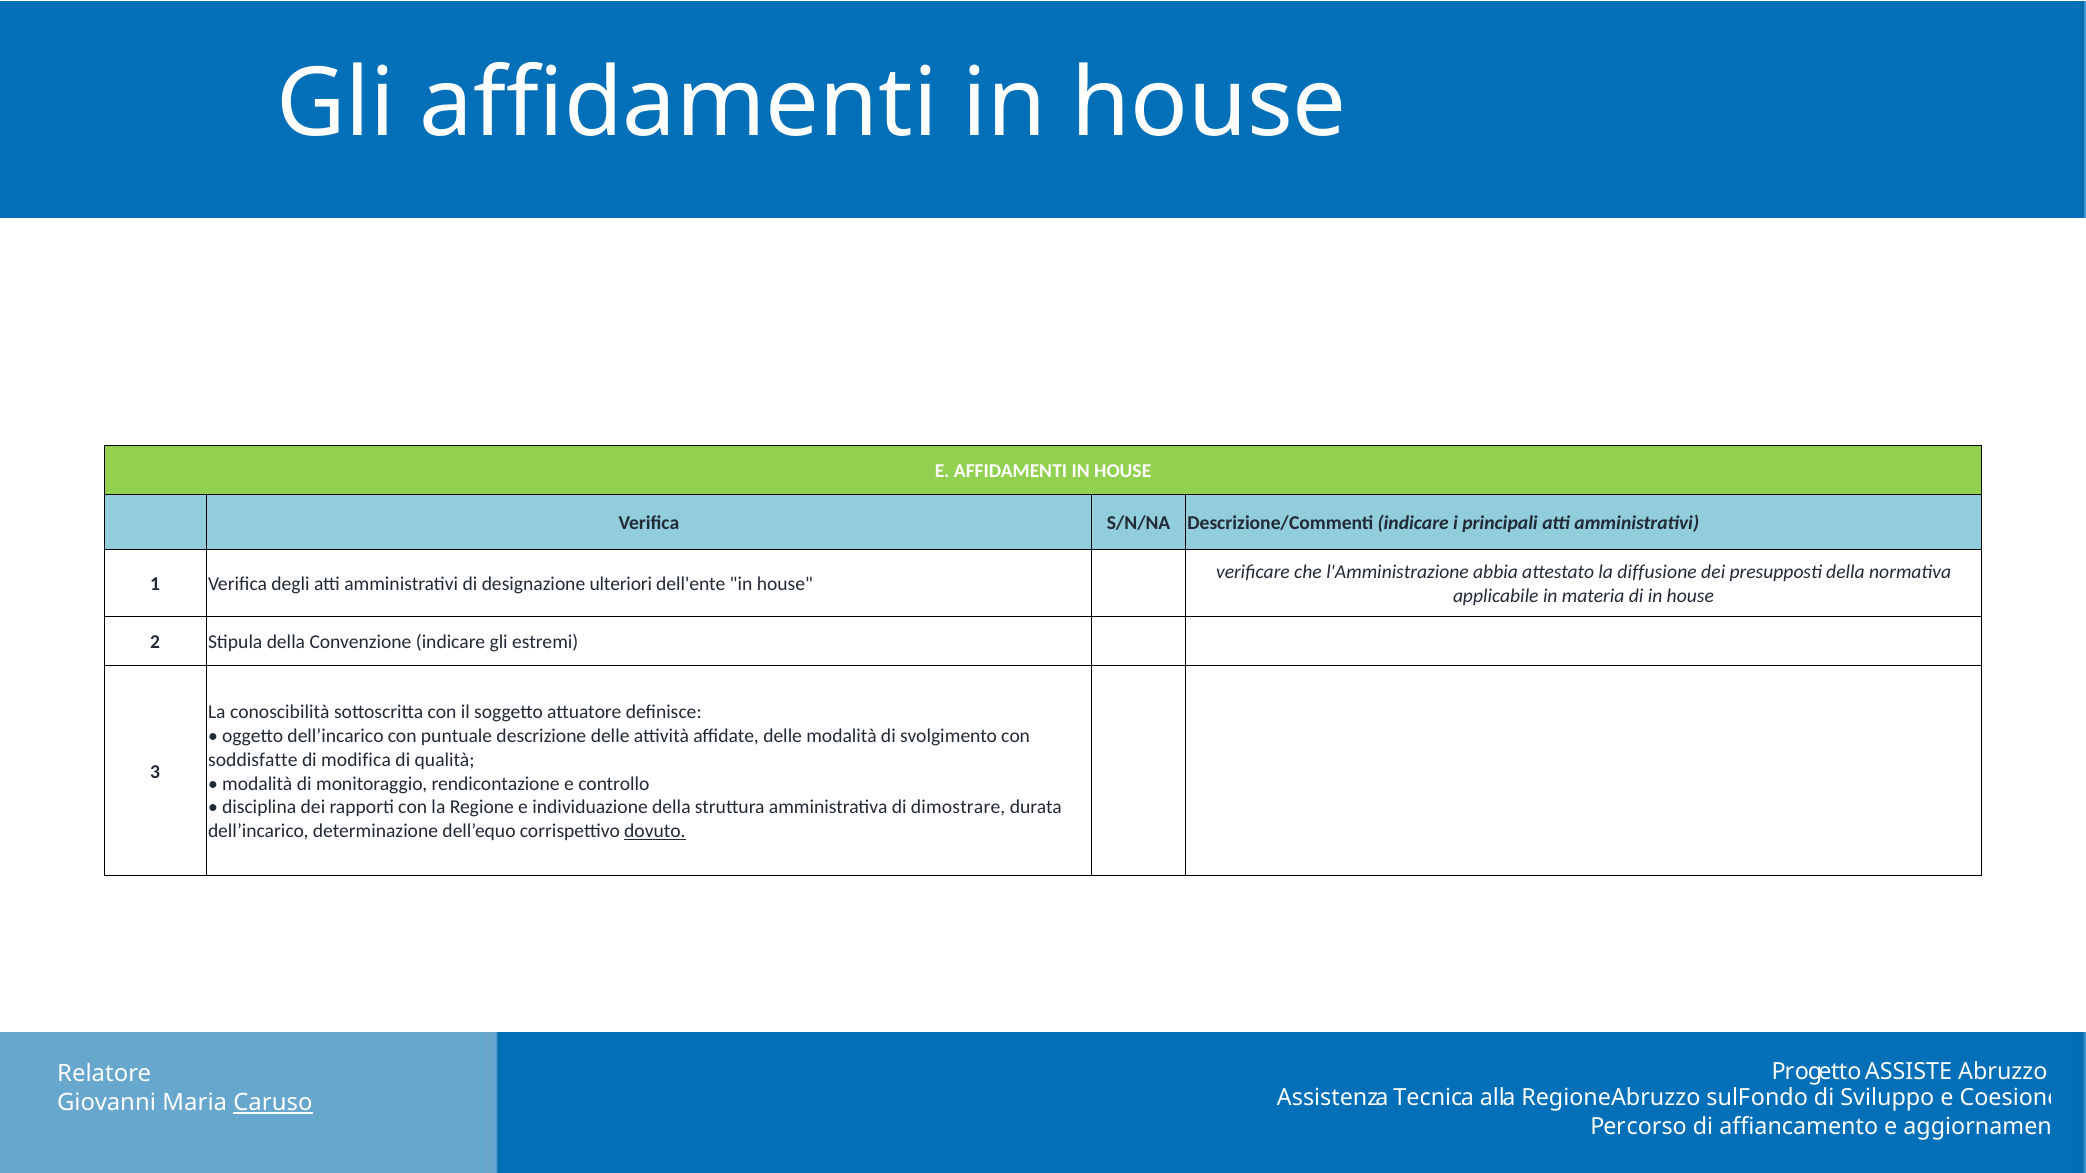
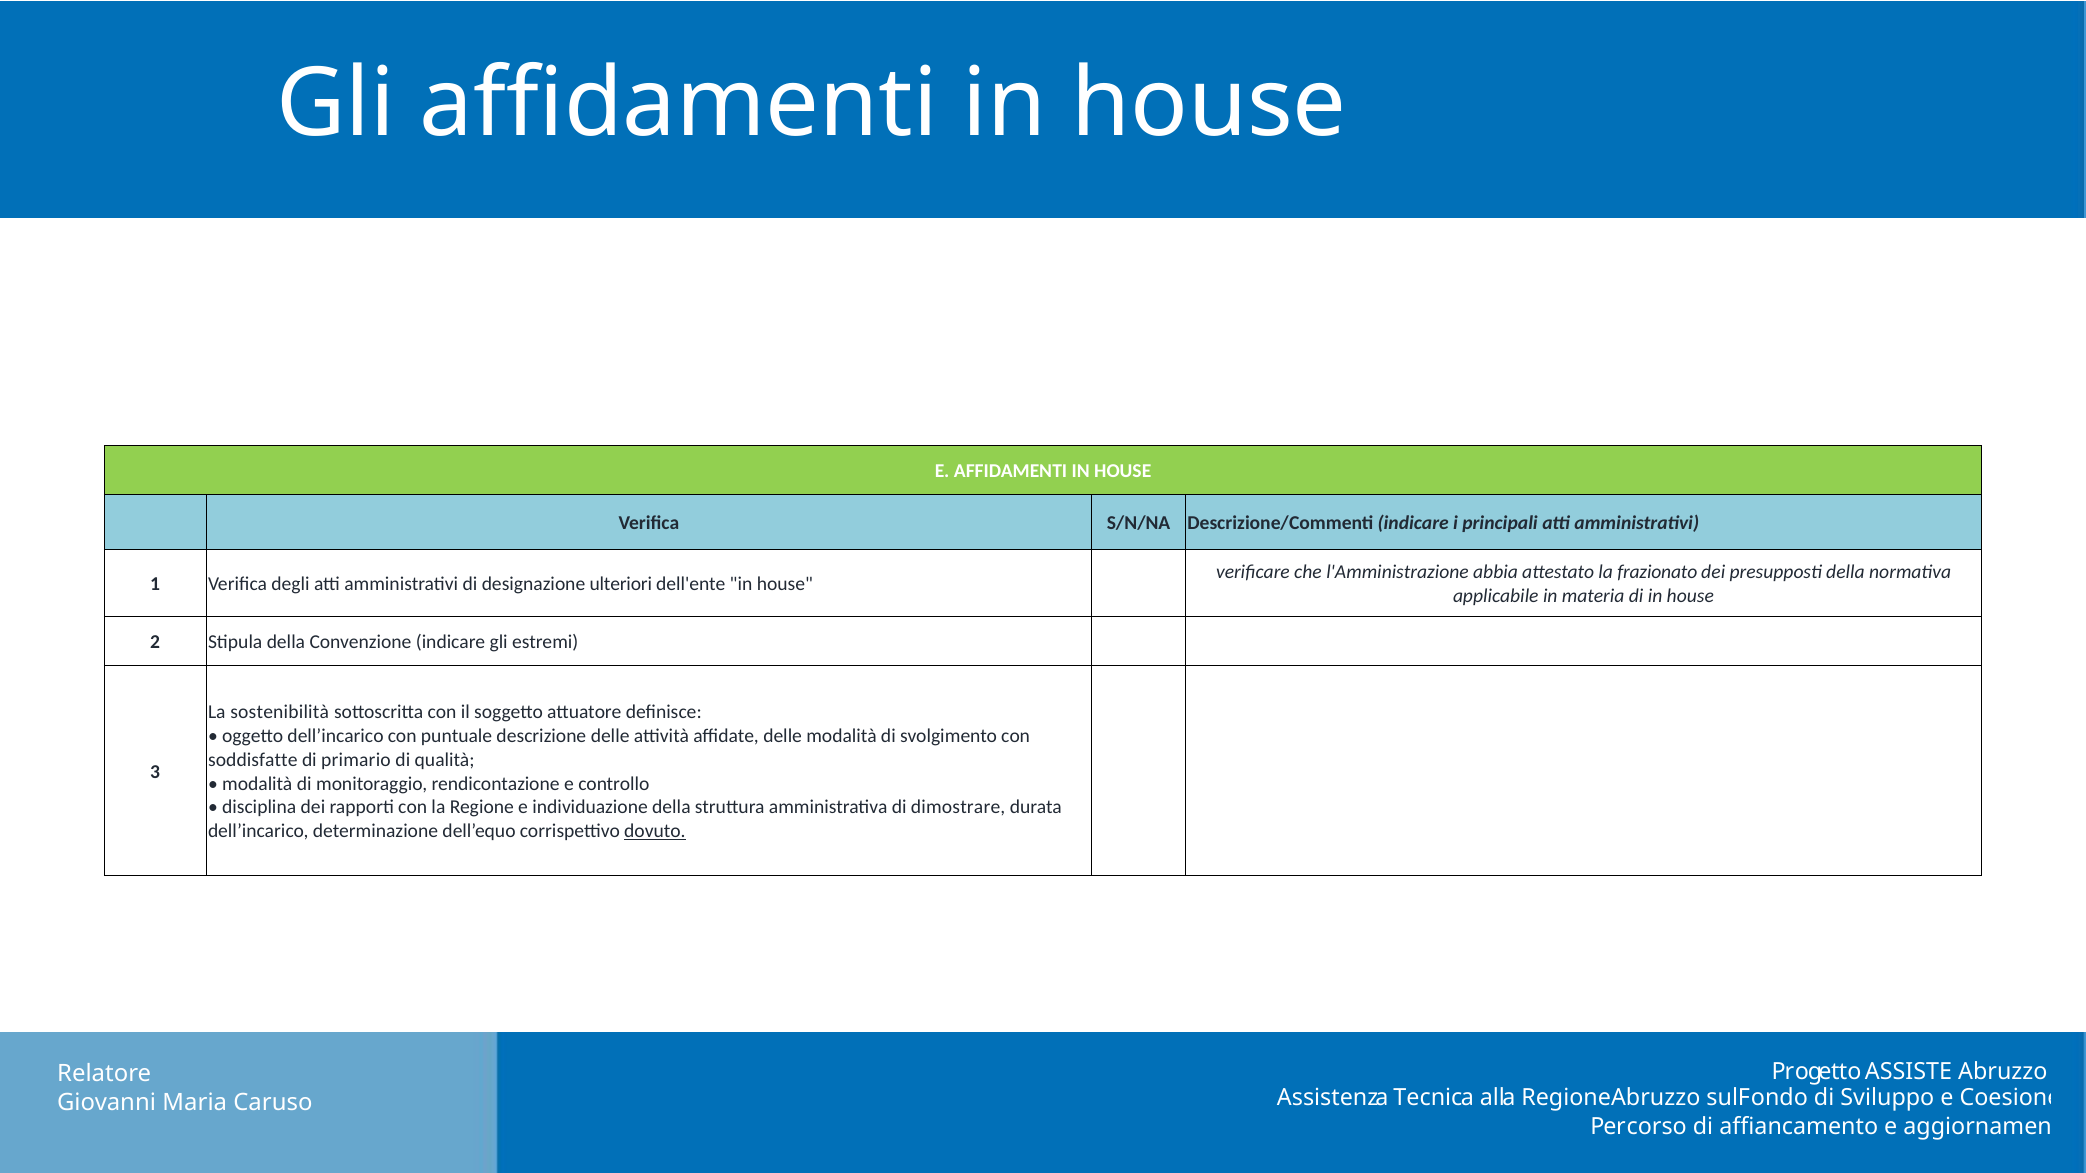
diffusione: diffusione -> frazionato (1657, 573)
conoscibilità: conoscibilità -> sostenibilità (280, 713)
modifica: modifica -> primario (356, 760)
Caruso underline: present -> none (273, 1103)
